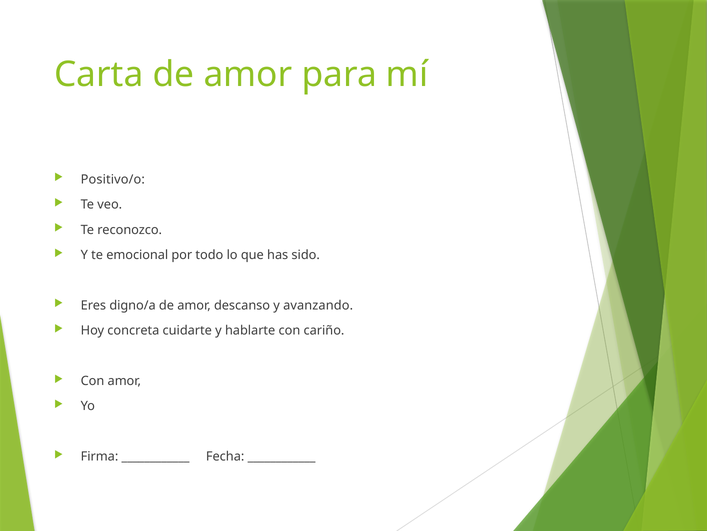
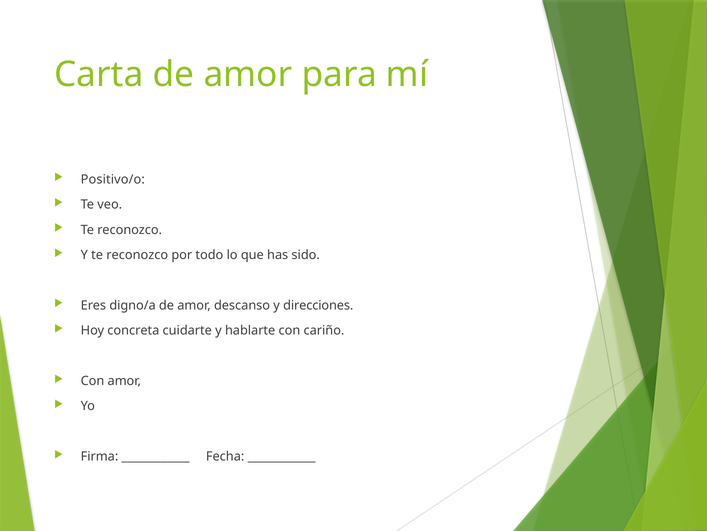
Y te emocional: emocional -> reconozco (137, 255)
avanzando: avanzando -> direcciones (318, 305)
